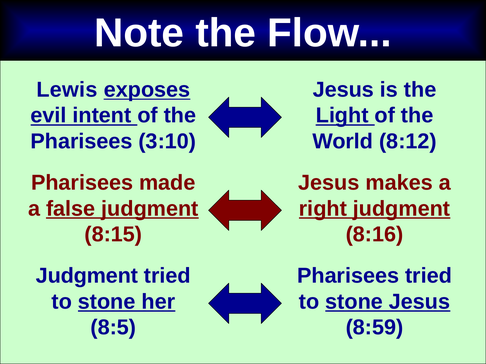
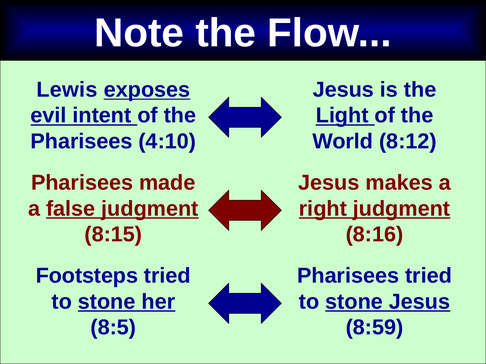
3:10: 3:10 -> 4:10 (167, 142)
Judgment: Judgment -> Footsteps (87, 276)
